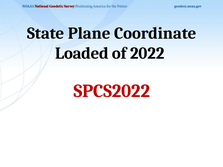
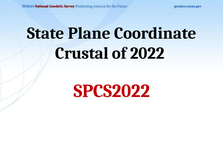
Loaded: Loaded -> Crustal (82, 53)
